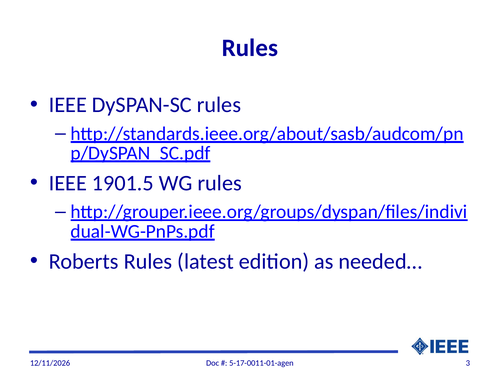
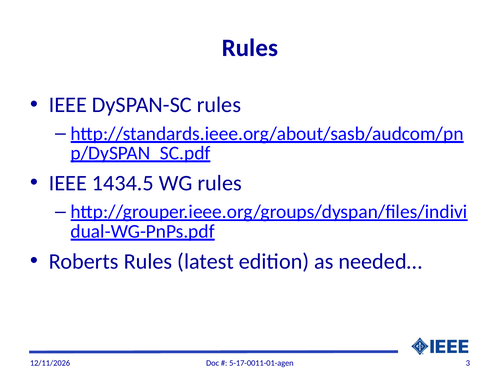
1901.5: 1901.5 -> 1434.5 (123, 183)
